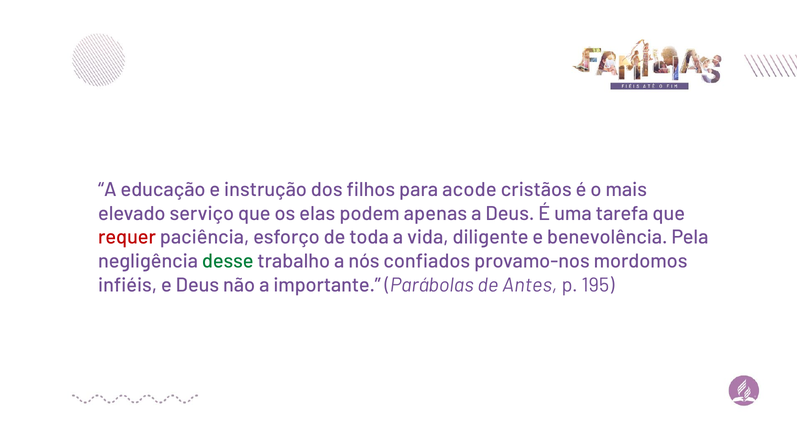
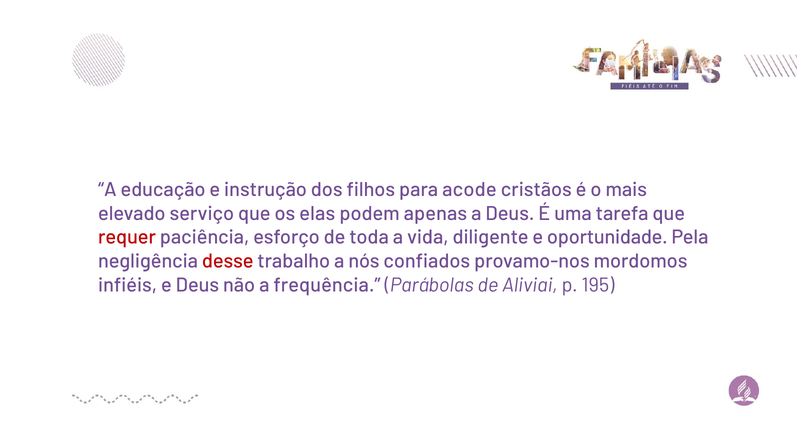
benevolência: benevolência -> oportunidade (607, 238)
desse colour: green -> red (228, 261)
importante: importante -> frequência (327, 285)
Antes: Antes -> Aliviai (530, 285)
